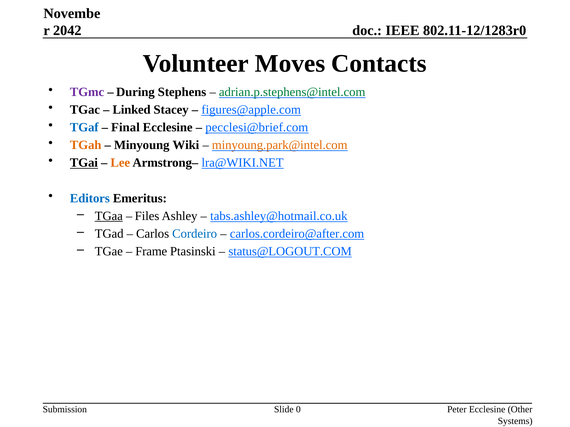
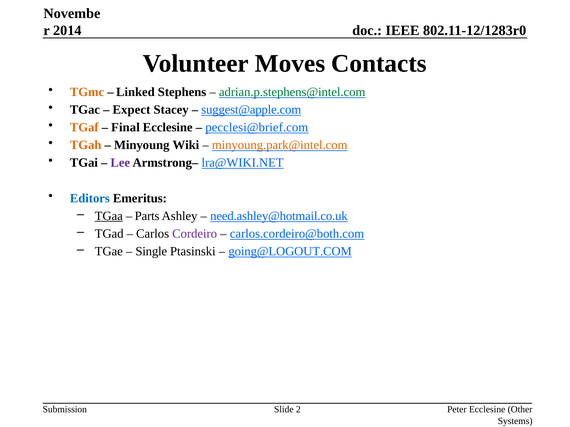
2042: 2042 -> 2014 (67, 31)
TGmc colour: purple -> orange (87, 92)
During: During -> Linked (135, 92)
Linked: Linked -> Expect (131, 110)
figures@apple.com: figures@apple.com -> suggest@apple.com (251, 110)
TGaf colour: blue -> orange (84, 128)
TGai underline: present -> none (84, 163)
Lee colour: orange -> purple (120, 163)
Files: Files -> Parts (147, 216)
tabs.ashley@hotmail.co.uk: tabs.ashley@hotmail.co.uk -> need.ashley@hotmail.co.uk (279, 216)
Cordeiro colour: blue -> purple (195, 234)
carlos.cordeiro@after.com: carlos.cordeiro@after.com -> carlos.cordeiro@both.com (297, 234)
Frame: Frame -> Single (151, 252)
status@LOGOUT.COM: status@LOGOUT.COM -> going@LOGOUT.COM (290, 252)
0: 0 -> 2 (298, 410)
